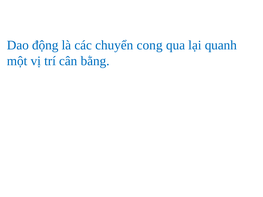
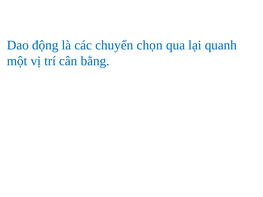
cong: cong -> chọn (150, 45)
